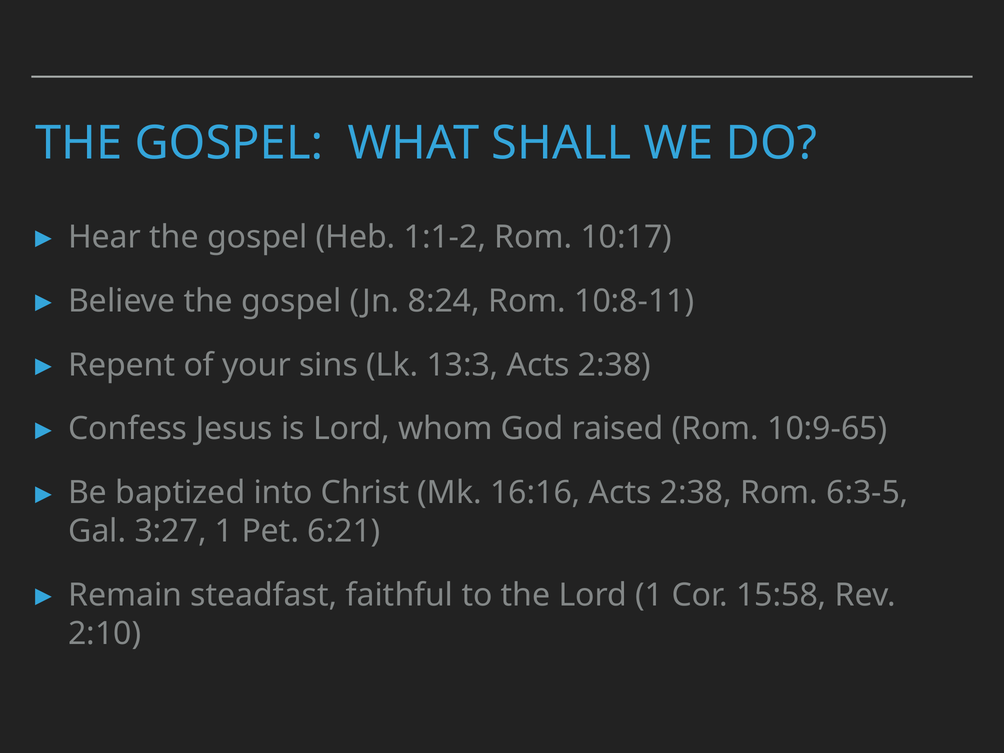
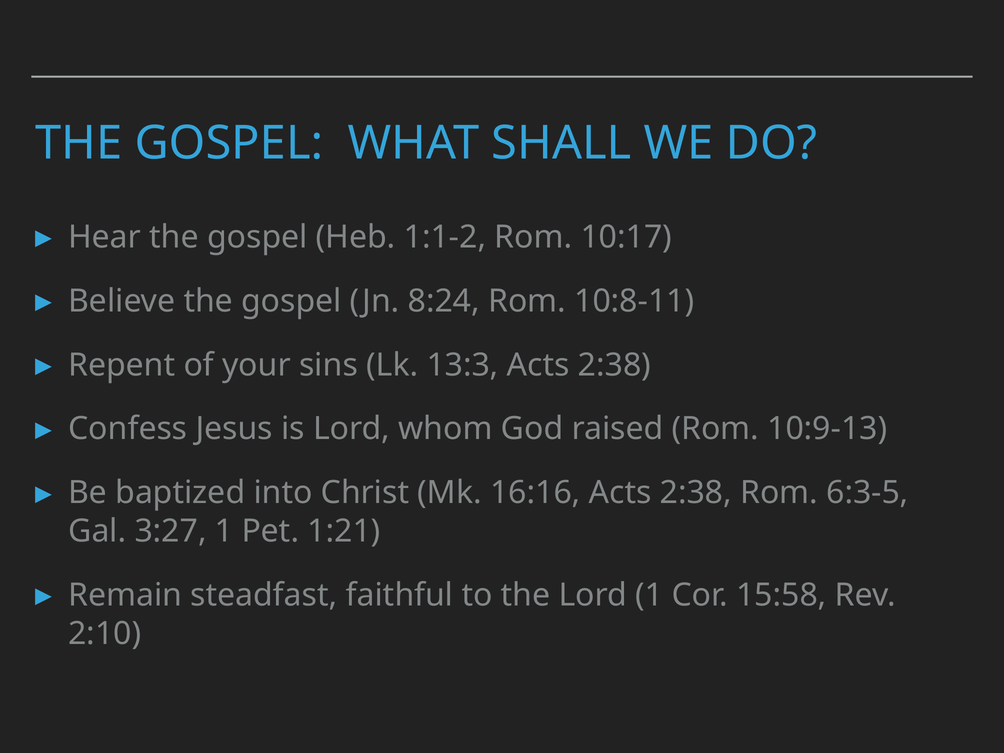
10:9-65: 10:9-65 -> 10:9-13 (827, 429)
6:21: 6:21 -> 1:21 (344, 531)
